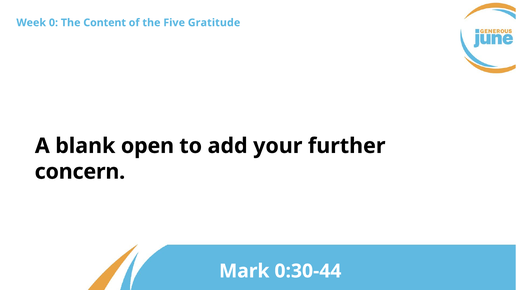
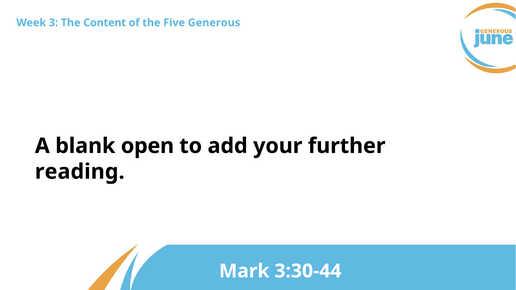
0: 0 -> 3 (53, 23)
Gratitude: Gratitude -> Generous (214, 23)
concern: concern -> reading (80, 172)
0:30-44: 0:30-44 -> 3:30-44 (308, 271)
